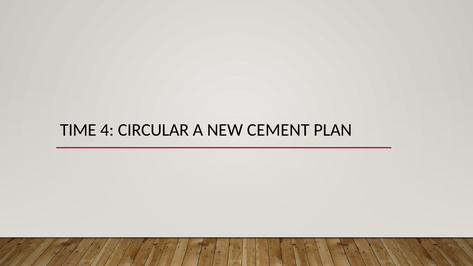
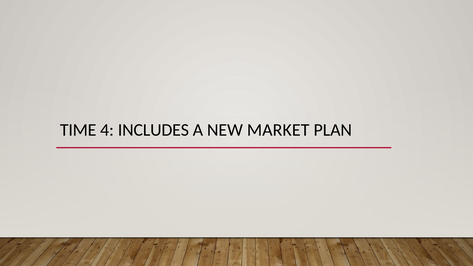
CIRCULAR: CIRCULAR -> INCLUDES (153, 130)
CEMENT: CEMENT -> MARKET (278, 130)
